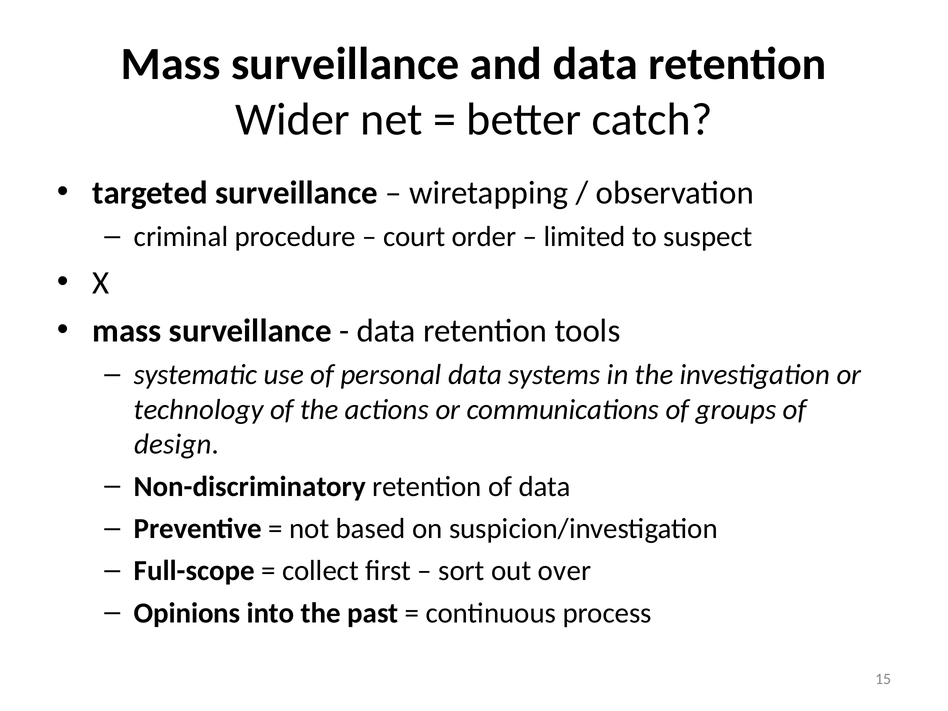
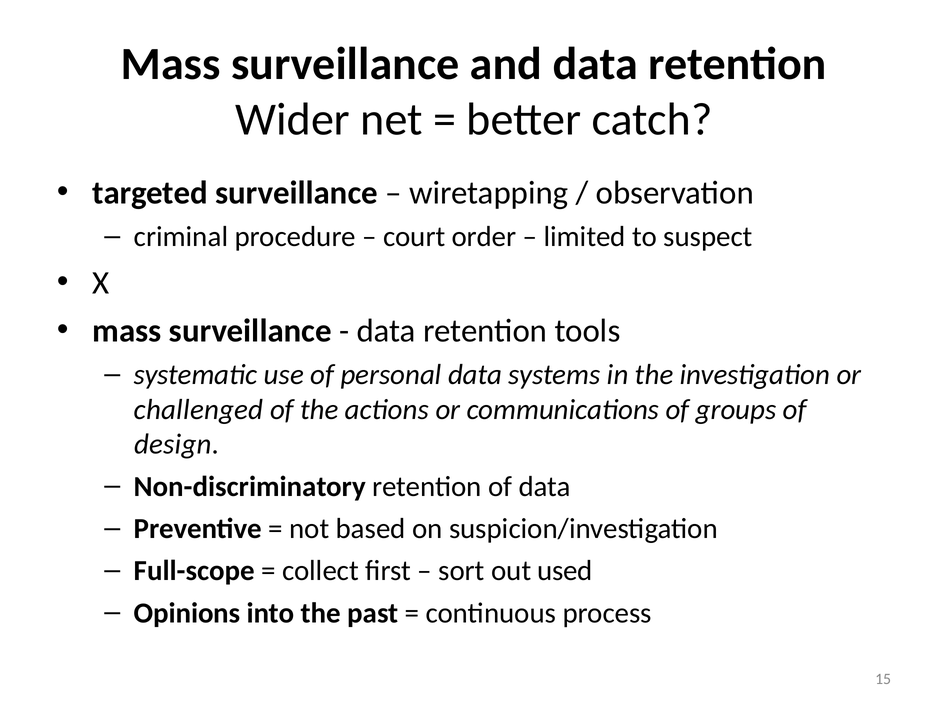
technology: technology -> challenged (199, 410)
over: over -> used (565, 571)
